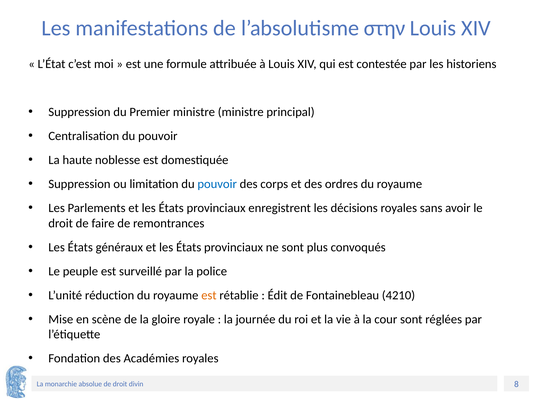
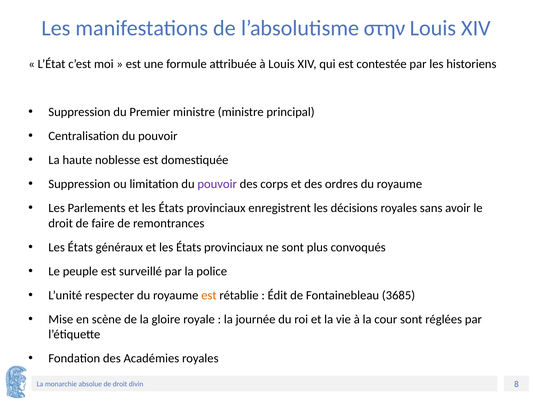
pouvoir colour: blue -> purple (217, 184)
réduction: réduction -> respecter (110, 295)
4210: 4210 -> 3685 (398, 295)
